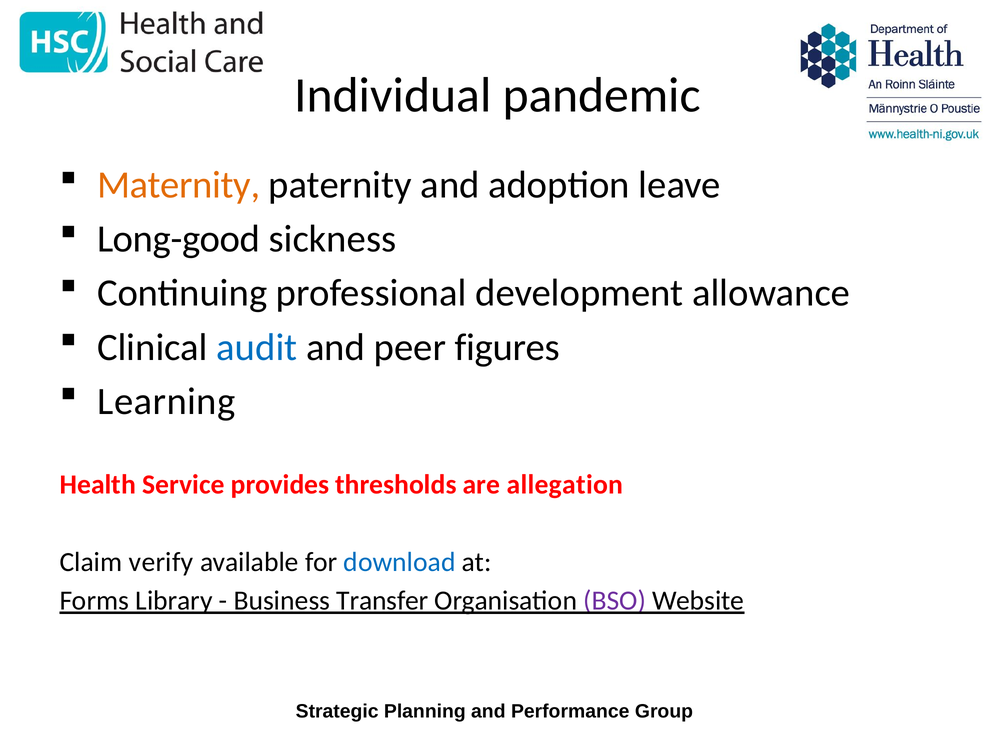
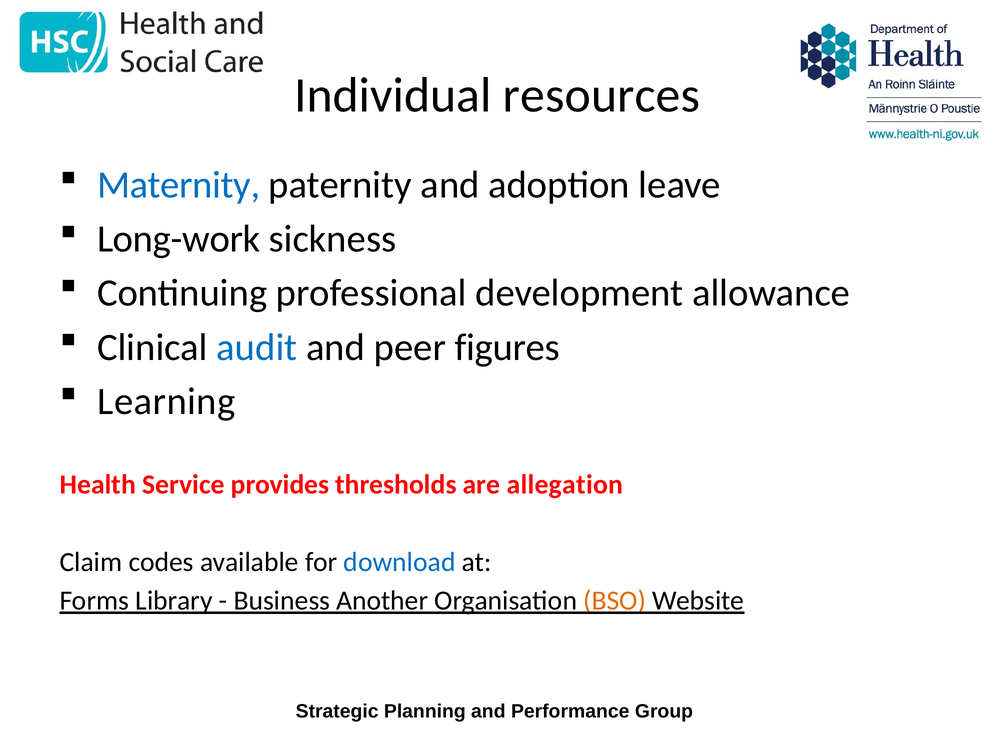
pandemic: pandemic -> resources (601, 96)
Maternity colour: orange -> blue (179, 185)
Long-good: Long-good -> Long-work (179, 239)
verify: verify -> codes (161, 562)
Transfer: Transfer -> Another (382, 601)
BSO colour: purple -> orange (615, 601)
